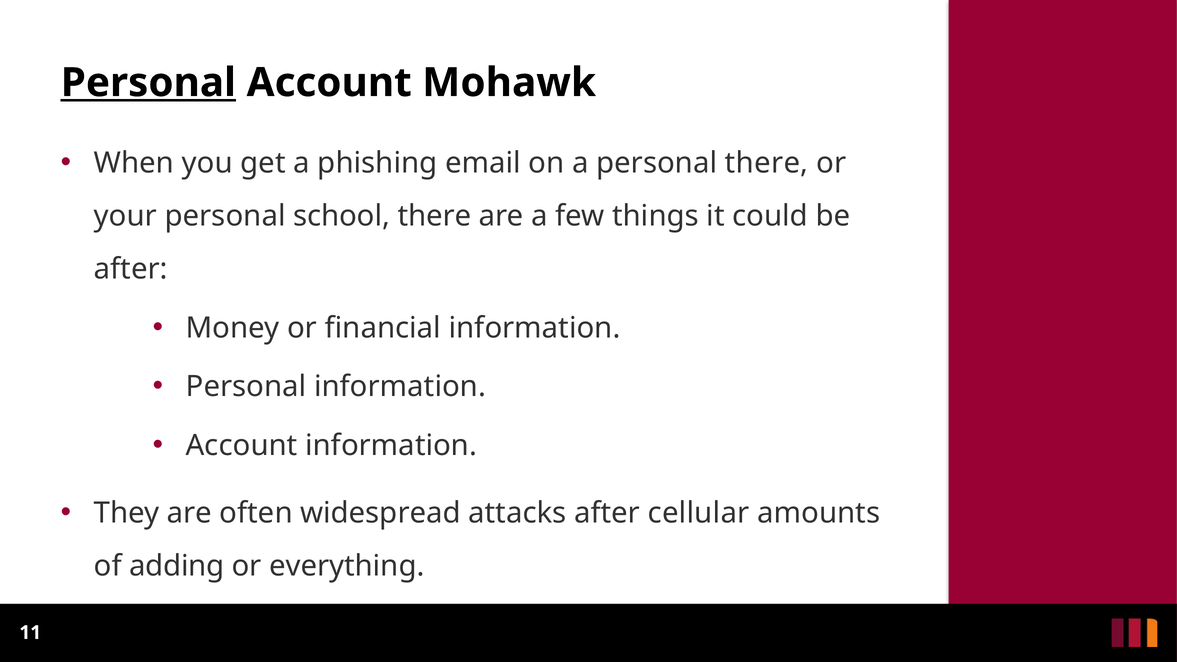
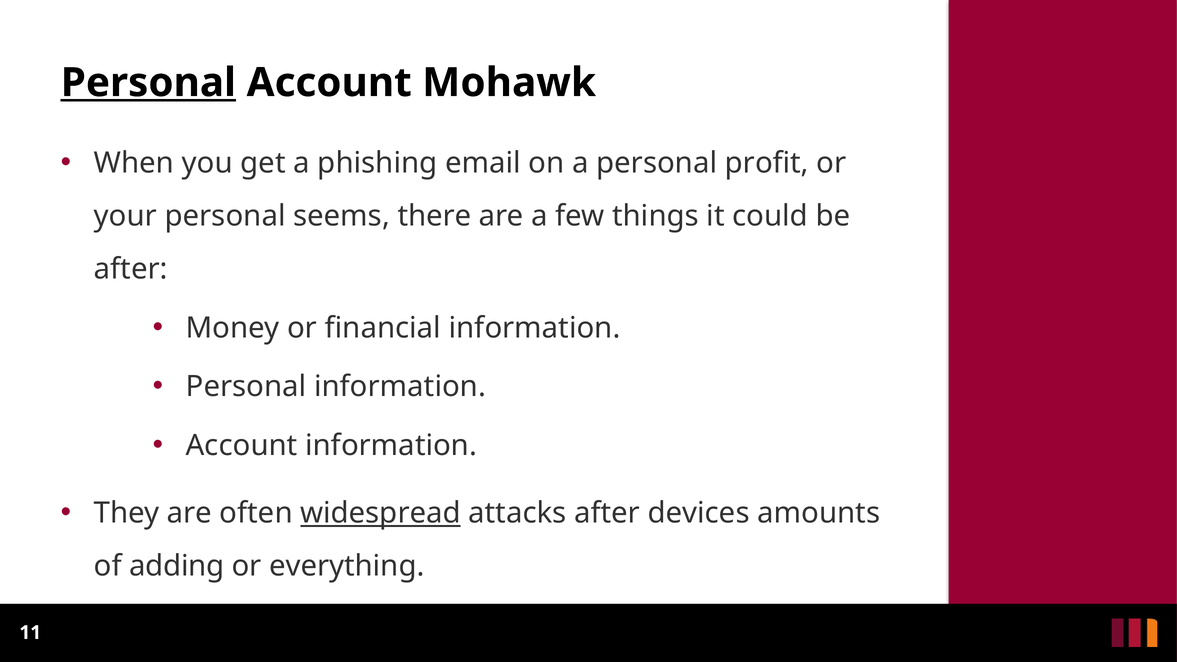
personal there: there -> profit (767, 163)
school: school -> seems (342, 216)
widespread underline: none -> present (380, 513)
cellular: cellular -> devices (699, 513)
